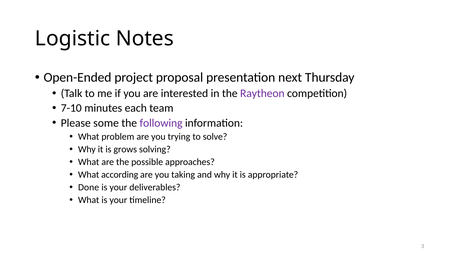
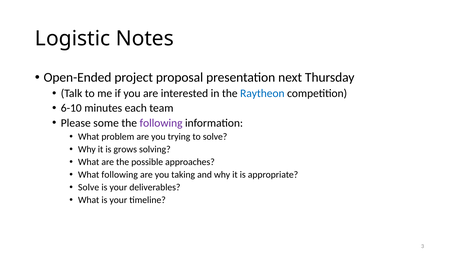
Raytheon colour: purple -> blue (262, 93)
7-10: 7-10 -> 6-10 (71, 108)
What according: according -> following (120, 175)
Done: Done -> Solve (89, 188)
